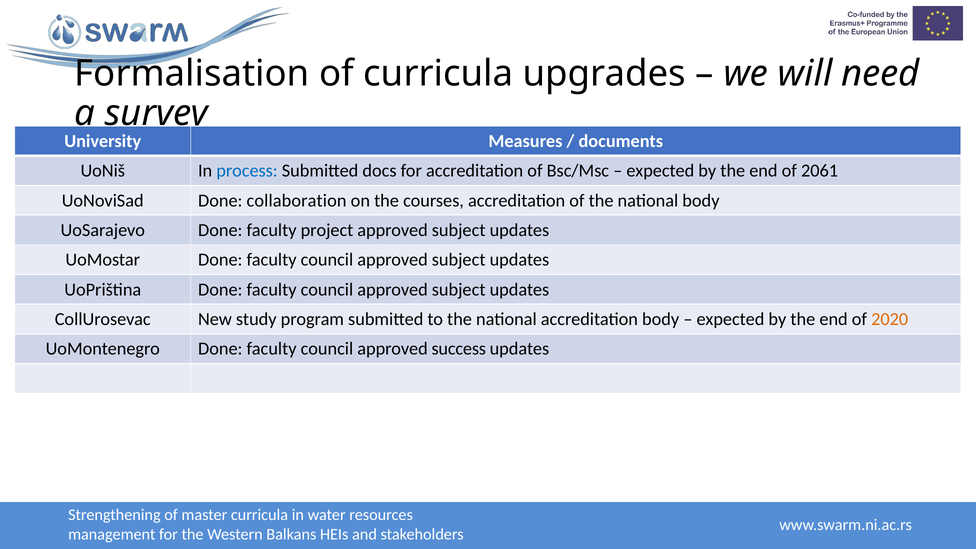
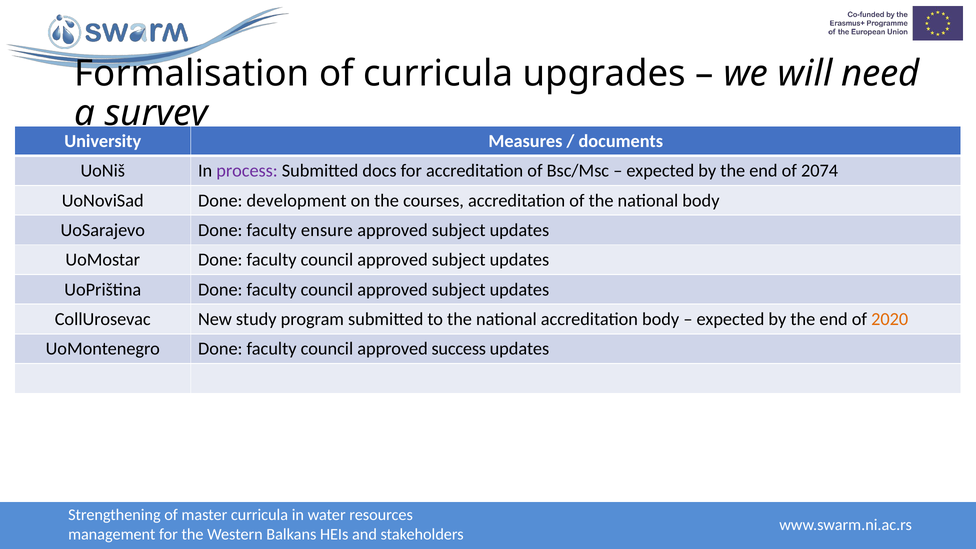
process colour: blue -> purple (247, 171)
2061: 2061 -> 2074 (820, 171)
collaboration: collaboration -> development (297, 200)
project: project -> ensure (327, 230)
